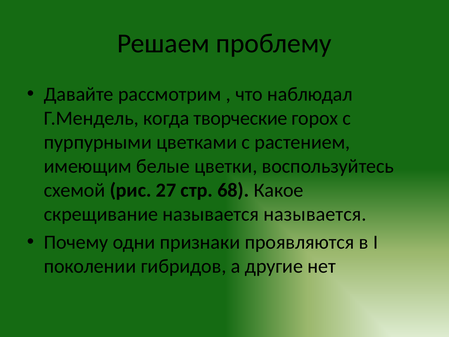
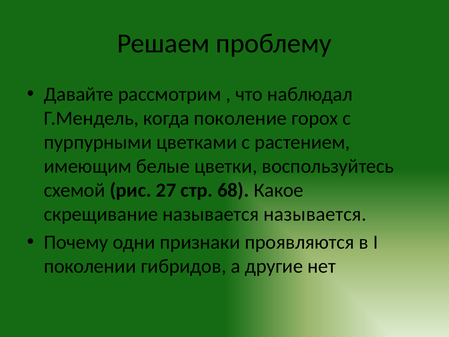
творческие: творческие -> поколение (240, 118)
